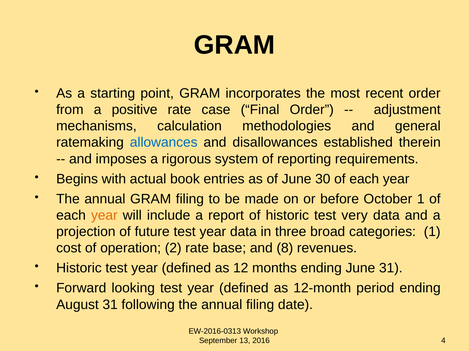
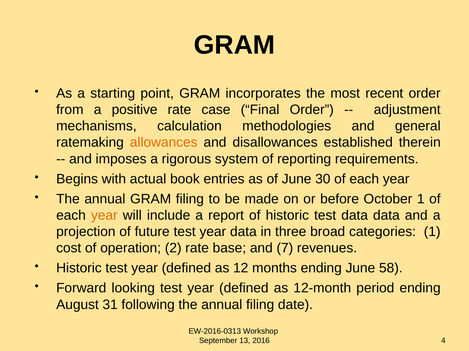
allowances colour: blue -> orange (164, 143)
test very: very -> data (355, 216)
8: 8 -> 7 (285, 249)
June 31: 31 -> 58 (391, 269)
